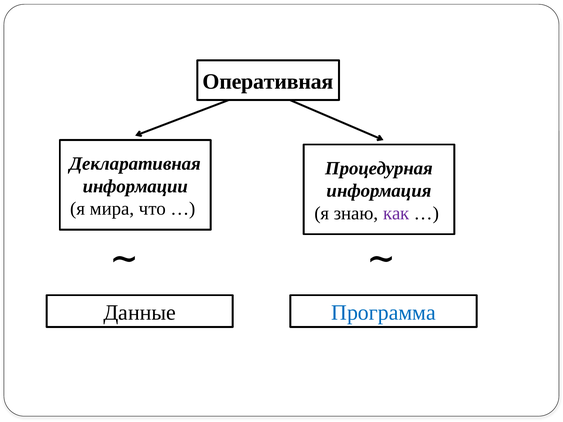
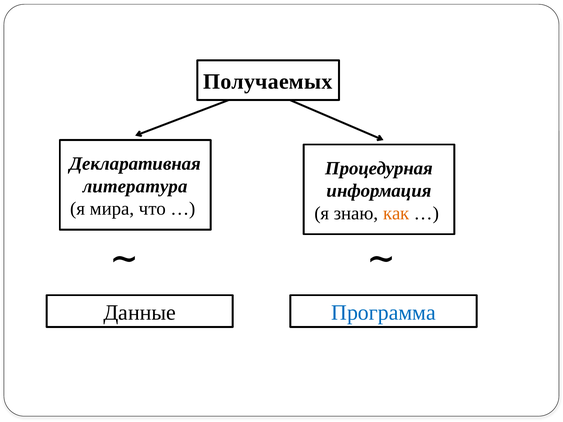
Оперативная: Оперативная -> Получаемых (268, 82)
информации: информации -> литература (135, 186)
как colour: purple -> orange (396, 213)
